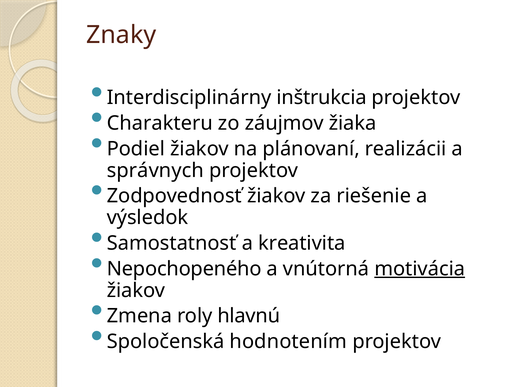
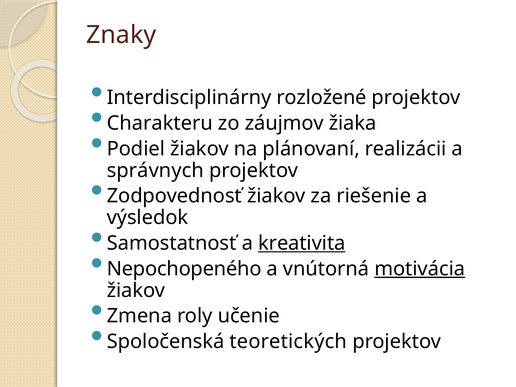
inštrukcia: inštrukcia -> rozložené (322, 98)
kreativita underline: none -> present (302, 243)
hlavnú: hlavnú -> učenie (249, 316)
hodnotením: hodnotením -> teoretických (288, 341)
